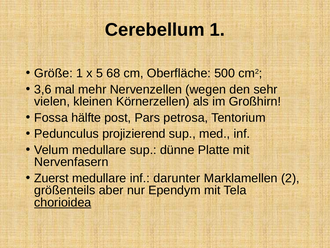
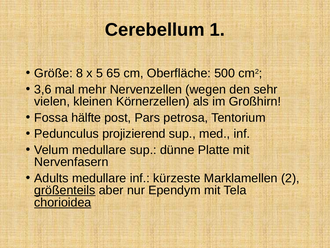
Größe 1: 1 -> 8 (80, 73)
68: 68 -> 65 (113, 73)
Zuerst: Zuerst -> Adults (51, 178)
darunter: darunter -> kürzeste (177, 178)
größenteils underline: none -> present (65, 190)
